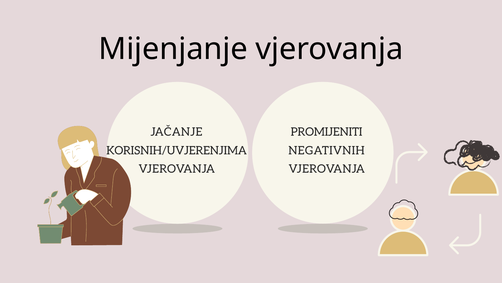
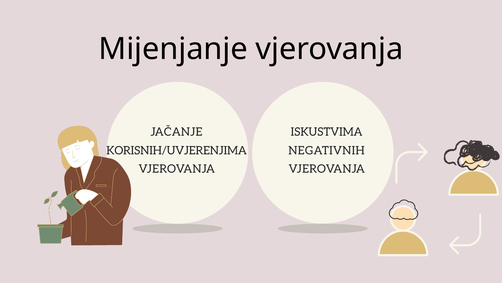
PROMIJENITI: PROMIJENITI -> ISKUSTVIMA (327, 132)
